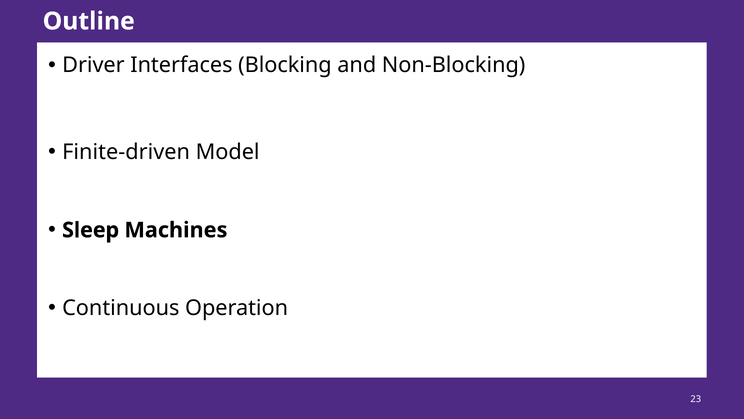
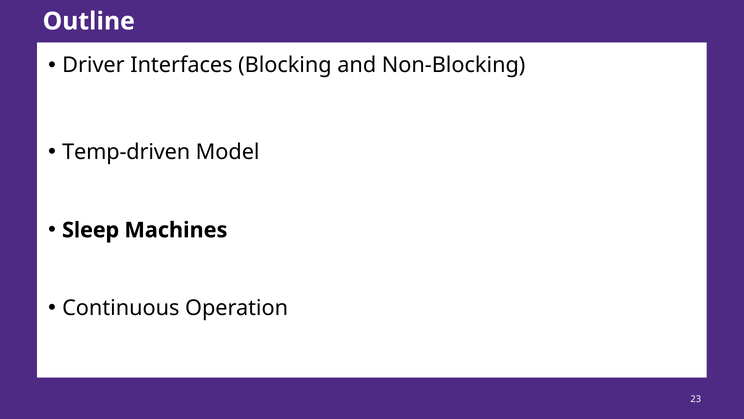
Finite-driven: Finite-driven -> Temp-driven (126, 152)
